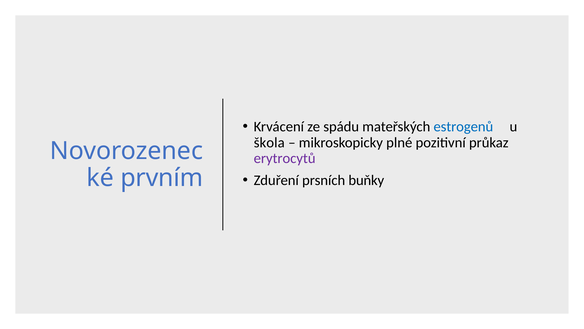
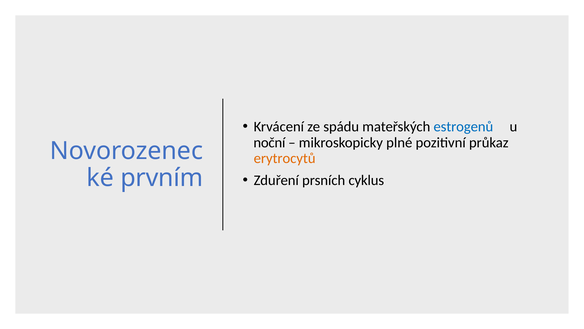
škola: škola -> noční (269, 142)
erytrocytů colour: purple -> orange (285, 158)
buňky: buňky -> cyklus (366, 180)
